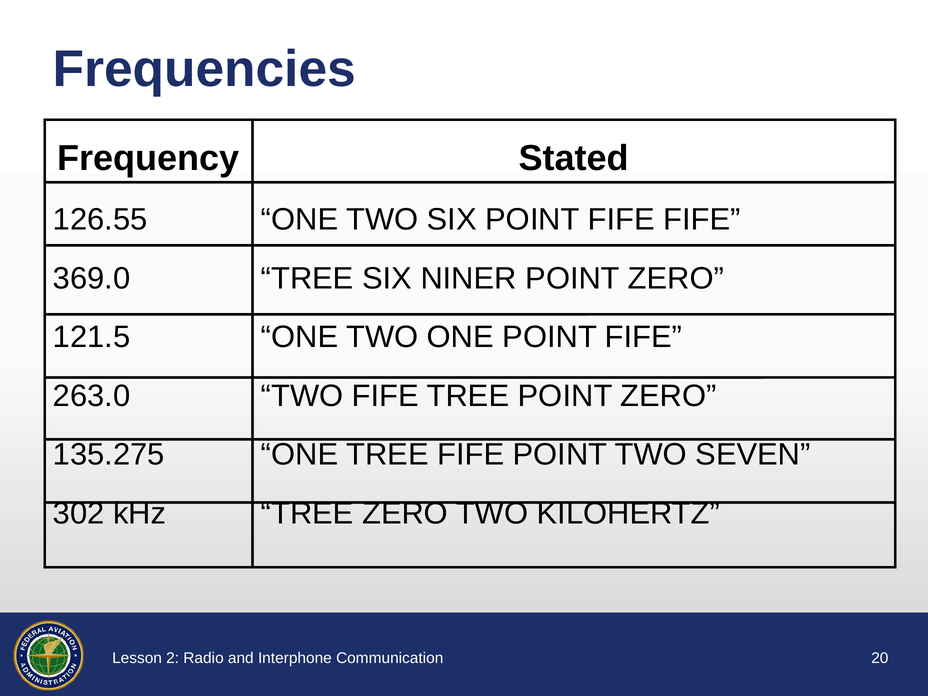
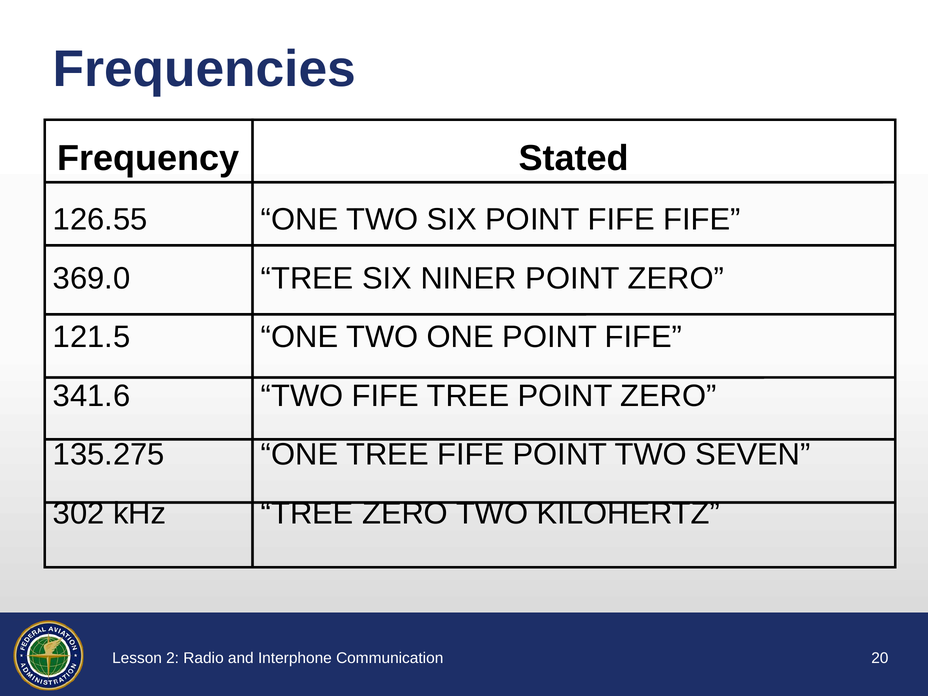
263.0: 263.0 -> 341.6 (92, 396)
